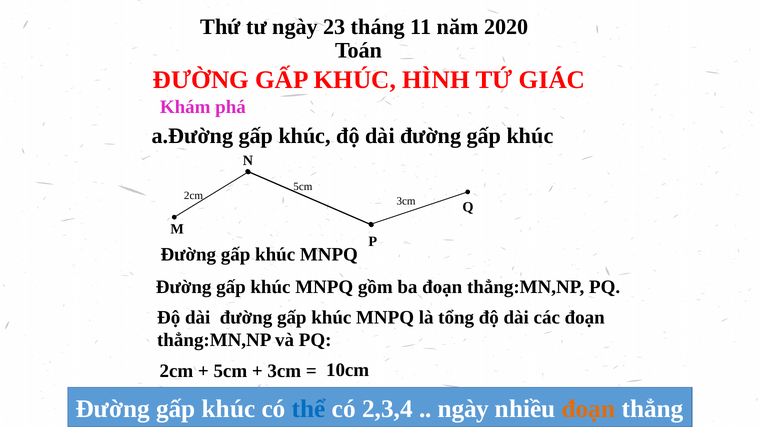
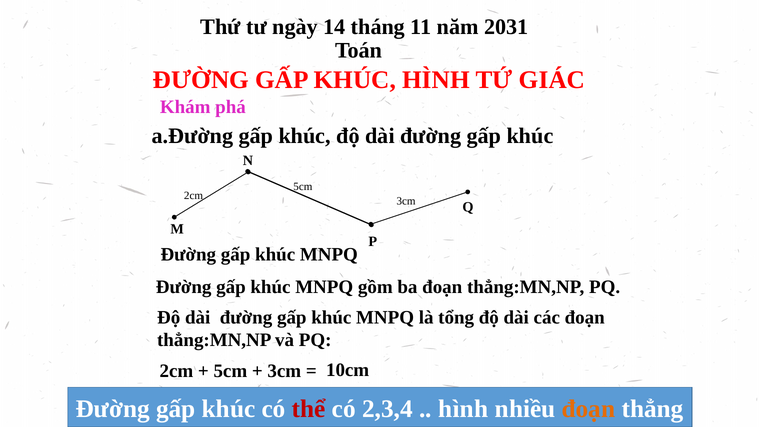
23: 23 -> 14 (334, 27)
2020: 2020 -> 2031 (506, 27)
thể colour: blue -> red (309, 409)
ngày: ngày -> hình (463, 409)
